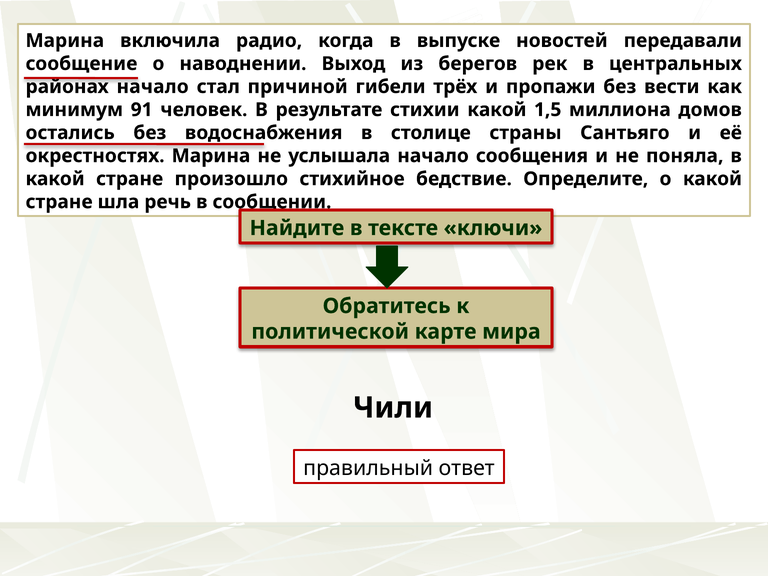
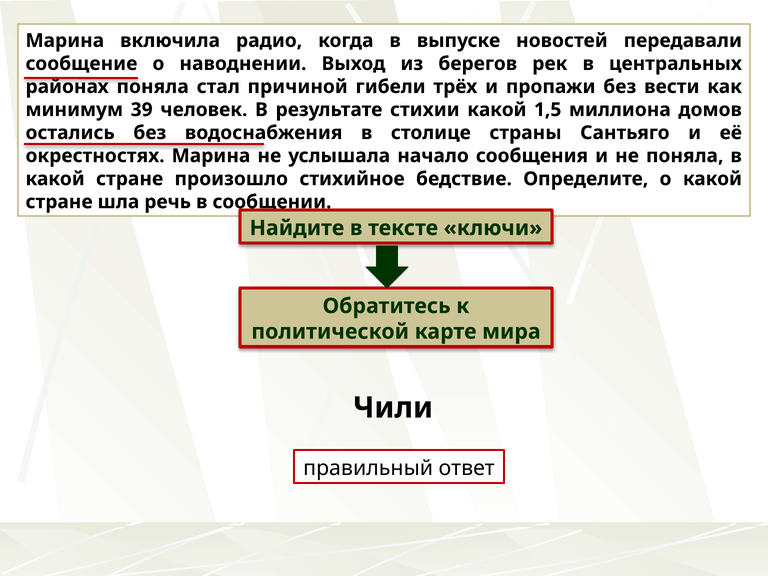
районах начало: начало -> поняла (153, 87)
91: 91 -> 39 (142, 110)
